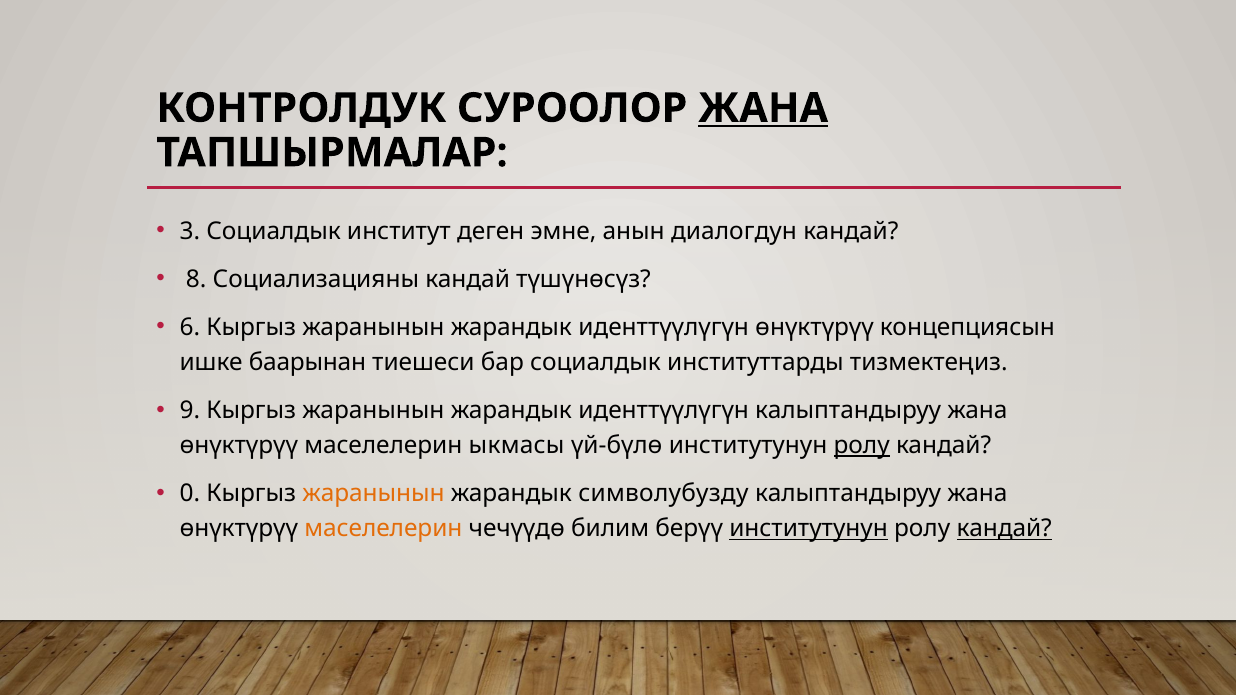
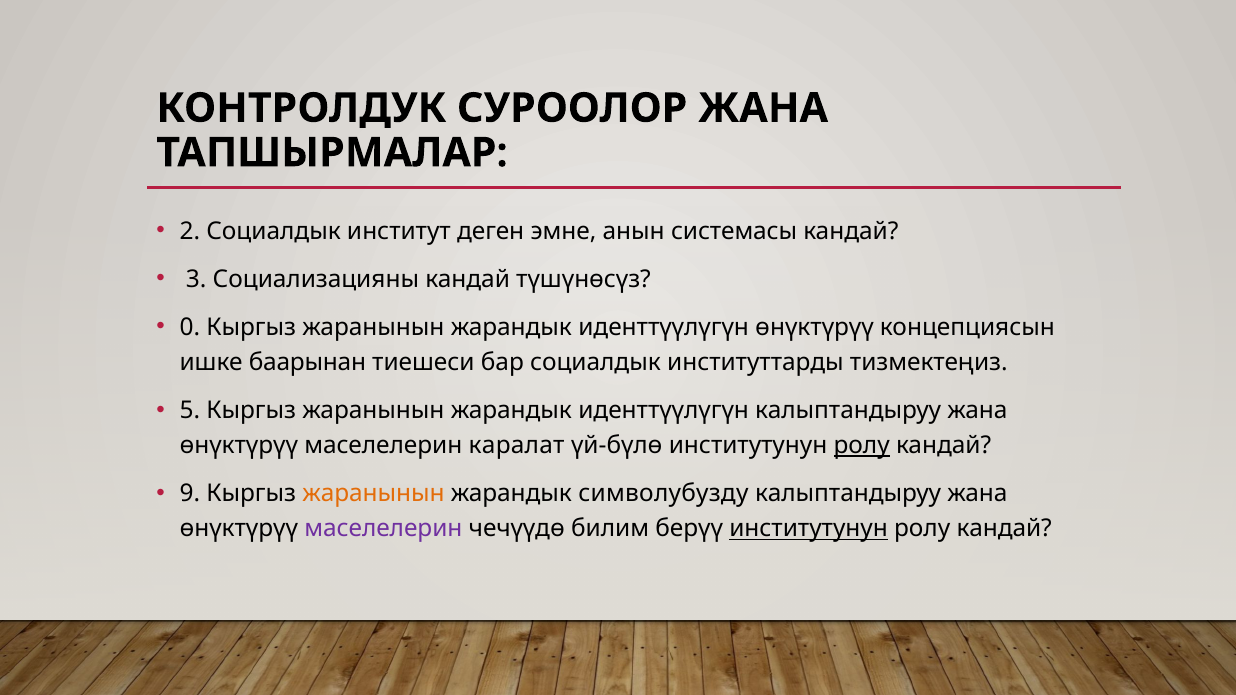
ЖАНА underline: present -> none (763, 108)
3: 3 -> 2 (190, 231)
диалогдун: диалогдун -> системасы (734, 231)
8: 8 -> 3 (196, 279)
6: 6 -> 0 (190, 327)
9: 9 -> 5 (190, 411)
ыкмасы: ыкмасы -> каралат (517, 446)
0: 0 -> 9 (190, 494)
маселелерин colour: orange -> purple (383, 529)
кандай underline: present -> none (1004, 529)
